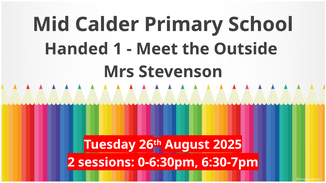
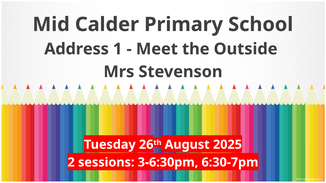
Handed: Handed -> Address (77, 49)
0-6:30pm: 0-6:30pm -> 3-6:30pm (168, 163)
